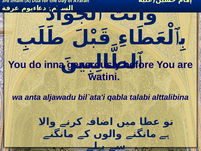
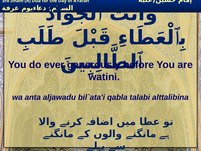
inna: inna -> ever (54, 65)
